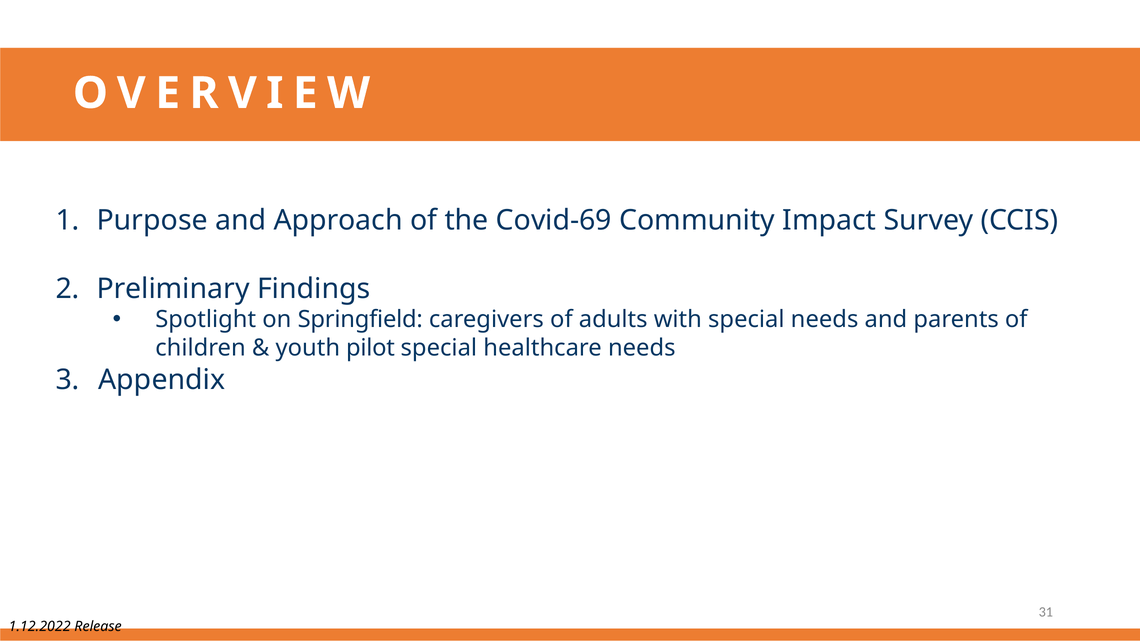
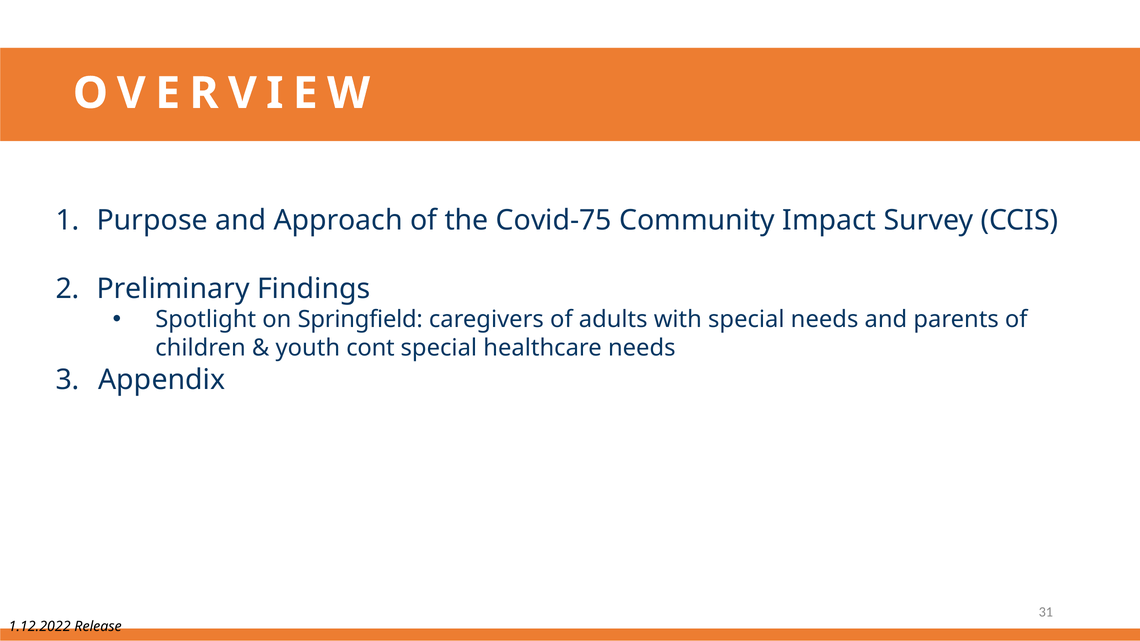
Covid-69: Covid-69 -> Covid-75 (554, 220)
pilot: pilot -> cont (370, 348)
